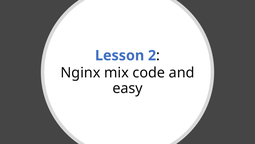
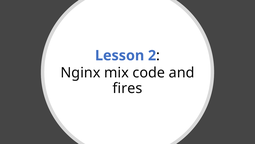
easy: easy -> fires (127, 88)
